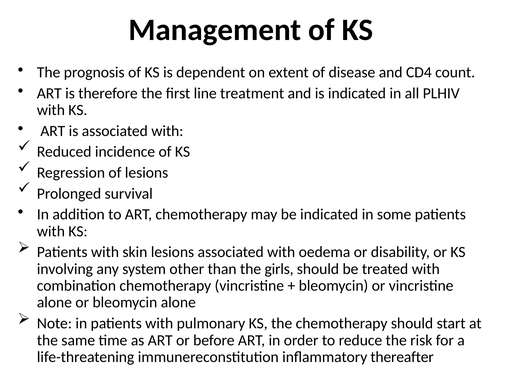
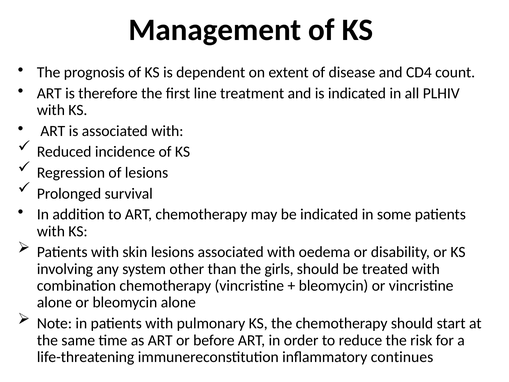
thereafter: thereafter -> continues (402, 357)
